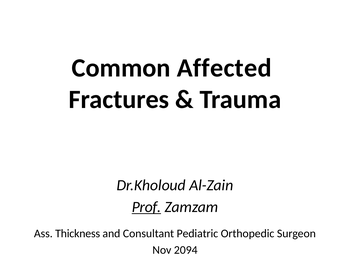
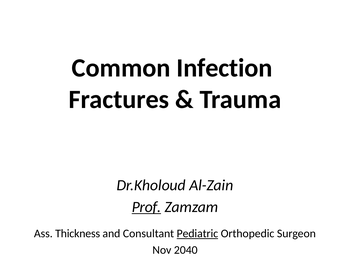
Affected: Affected -> Infection (224, 68)
Pediatric underline: none -> present (197, 233)
2094: 2094 -> 2040 (186, 249)
